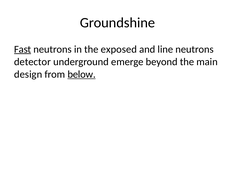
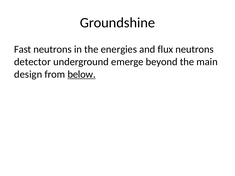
Fast underline: present -> none (23, 49)
exposed: exposed -> energies (119, 49)
line: line -> flux (165, 49)
